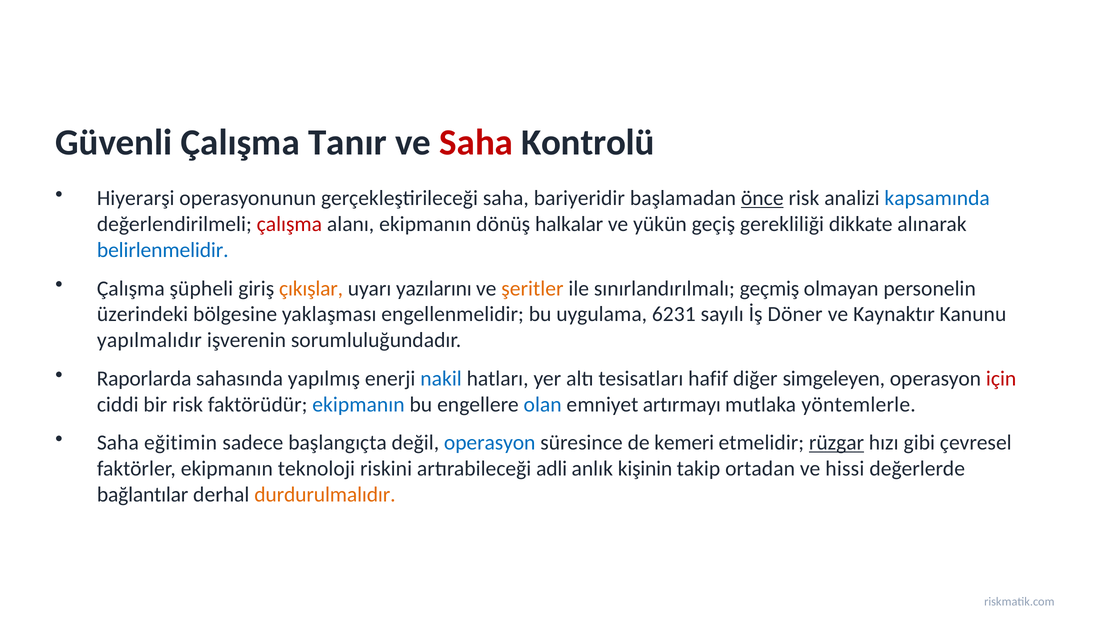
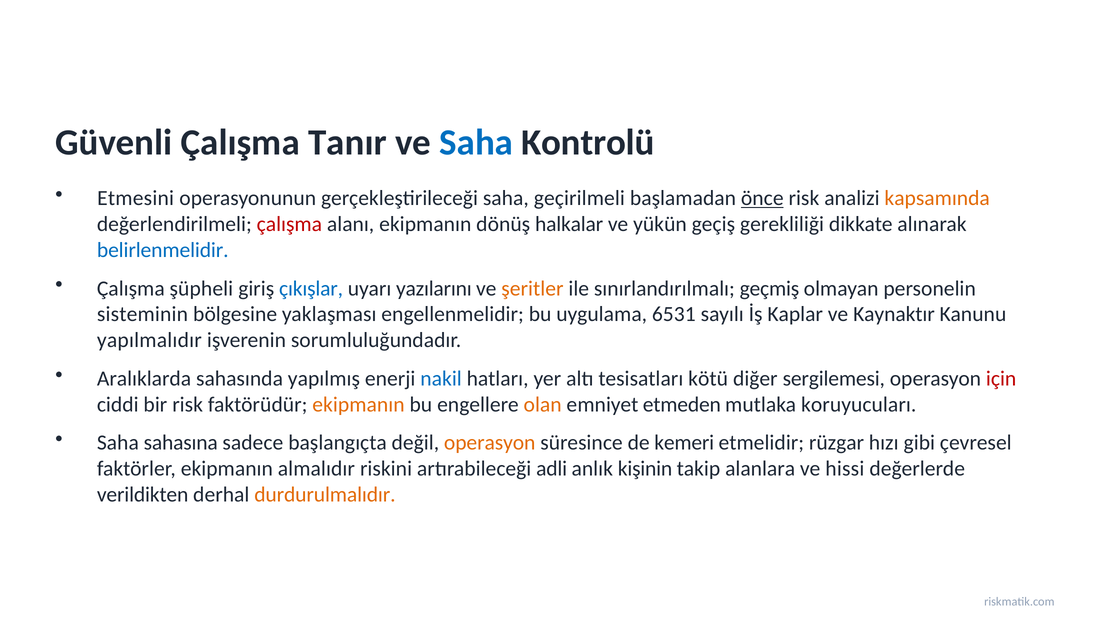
Saha colour: red -> blue (476, 143)
Hiyerarşi: Hiyerarşi -> Etmesini (136, 198)
bariyeridir: bariyeridir -> geçirilmeli (579, 198)
kapsamında colour: blue -> orange (937, 198)
çıkışlar colour: orange -> blue (311, 289)
üzerindeki: üzerindeki -> sisteminin (142, 315)
6231: 6231 -> 6531 (674, 315)
Döner: Döner -> Kaplar (795, 315)
Raporlarda: Raporlarda -> Aralıklarda (144, 379)
hafif: hafif -> kötü (708, 379)
simgeleyen: simgeleyen -> sergilemesi (834, 379)
ekipmanın colour: blue -> orange (358, 405)
olan colour: blue -> orange (543, 405)
artırmayı: artırmayı -> etmeden (682, 405)
yöntemlerle: yöntemlerle -> koruyucuları (859, 405)
eğitimin: eğitimin -> sahasına (181, 443)
operasyon colour: blue -> orange (490, 443)
rüzgar underline: present -> none (837, 443)
teknoloji: teknoloji -> almalıdır (316, 469)
ortadan: ortadan -> alanlara (760, 469)
bağlantılar: bağlantılar -> verildikten (143, 495)
